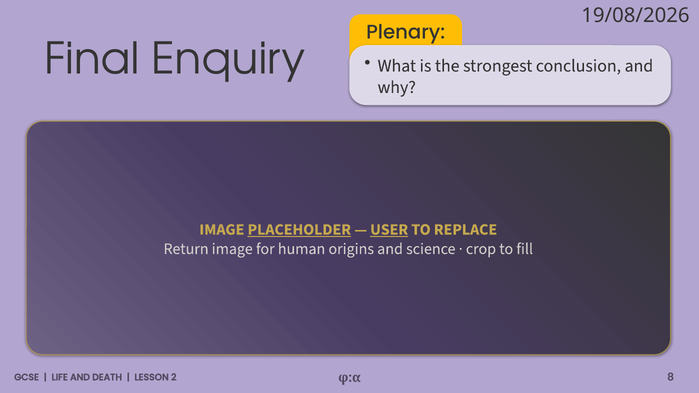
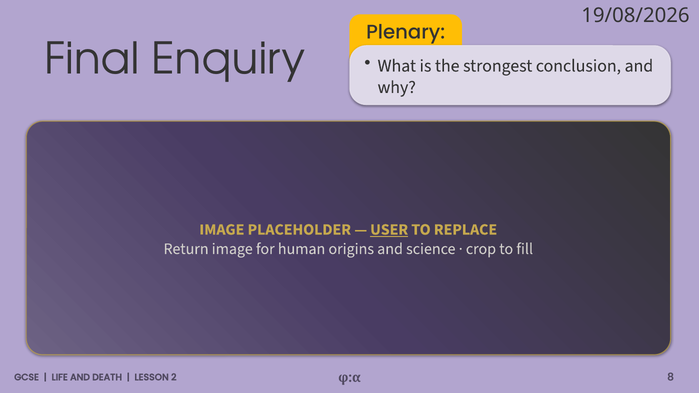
PLACEHOLDER underline: present -> none (299, 230)
